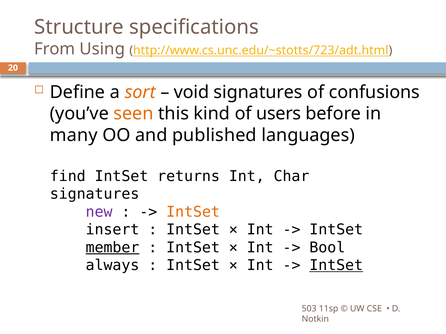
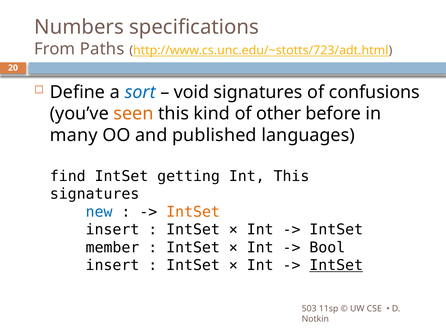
Structure: Structure -> Numbers (79, 27)
Using: Using -> Paths (102, 49)
sort colour: orange -> blue (140, 92)
users: users -> other (279, 114)
returns: returns -> getting (189, 177)
Int Char: Char -> This (291, 177)
new colour: purple -> blue (99, 212)
member underline: present -> none (112, 248)
always: always -> insert (112, 266)
